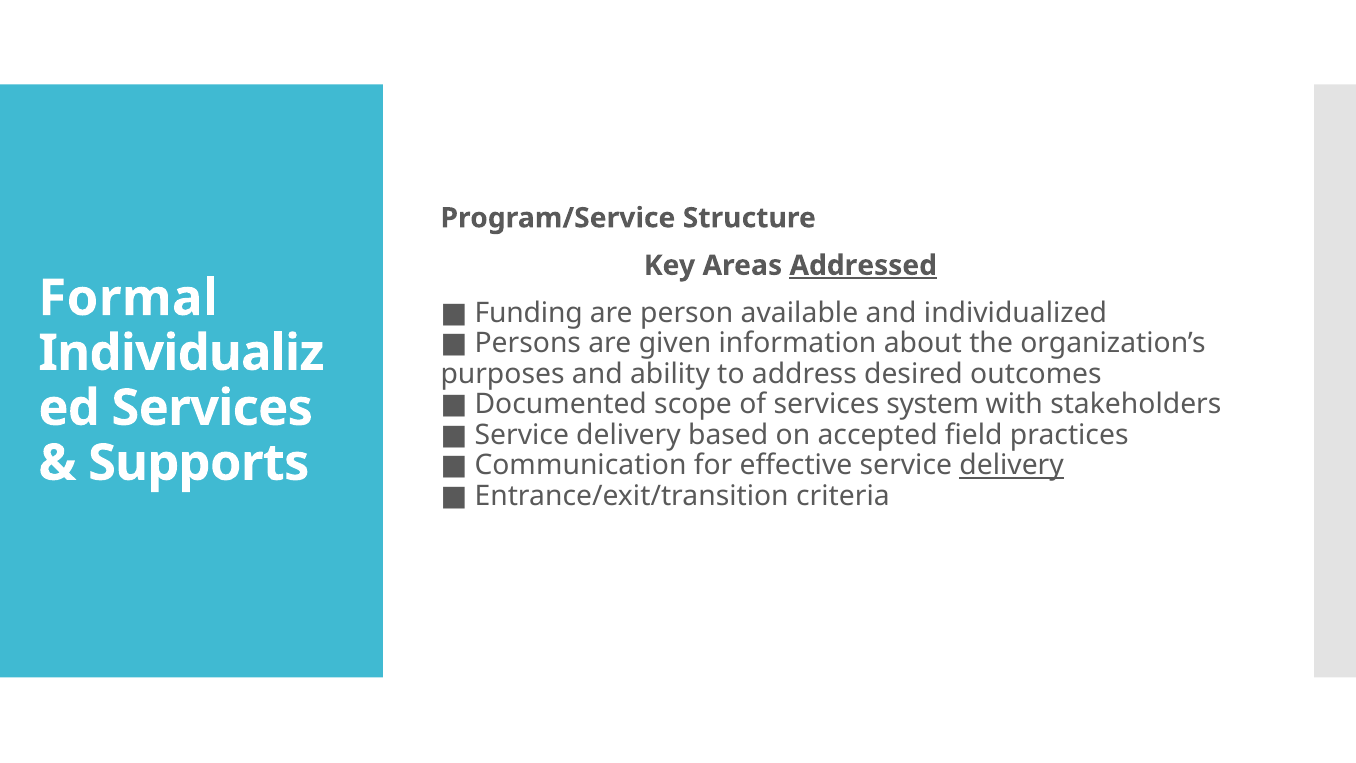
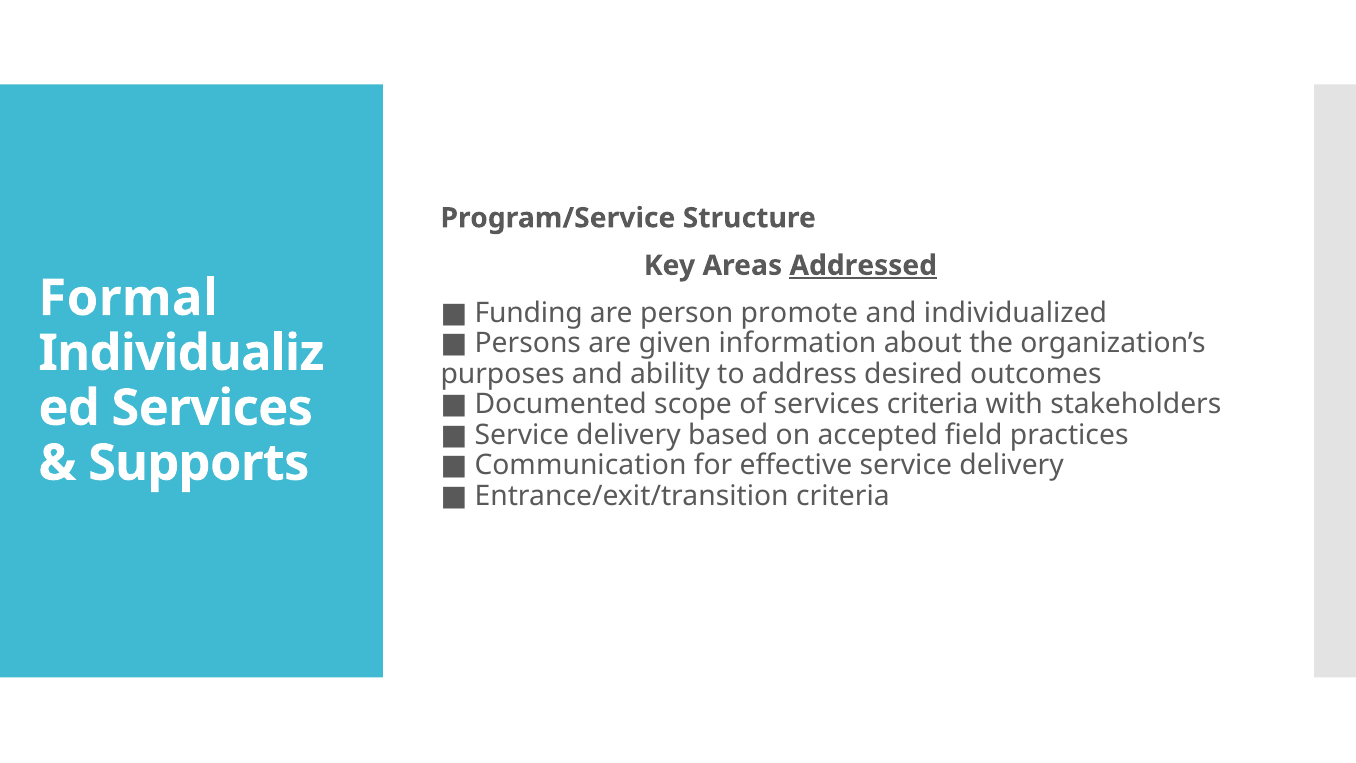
available: available -> promote (799, 313)
services system: system -> criteria (933, 404)
delivery underline: present -> none (1012, 465)
